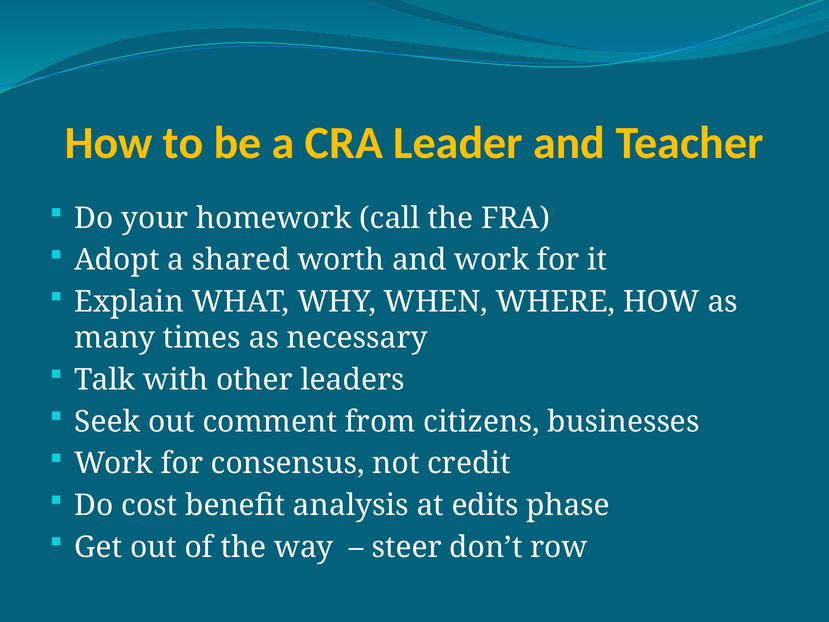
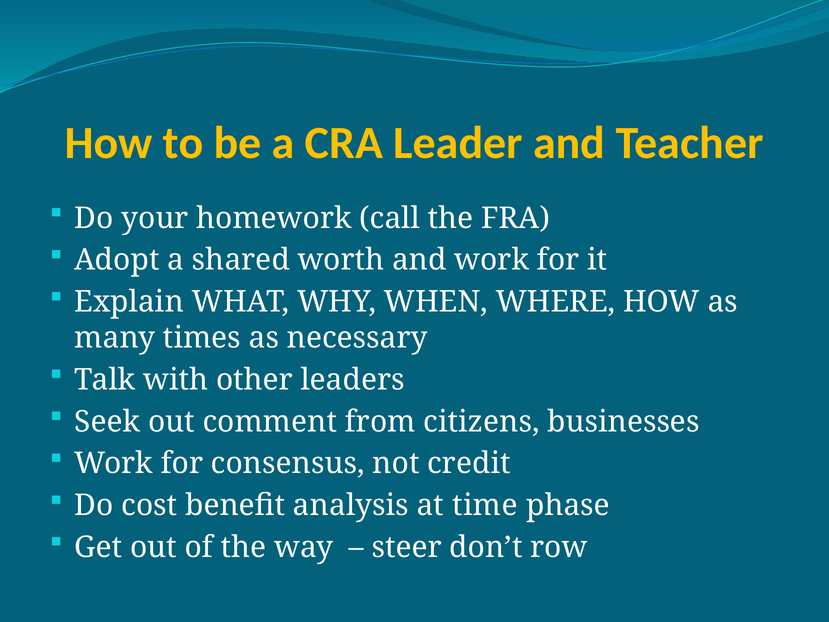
edits: edits -> time (485, 505)
